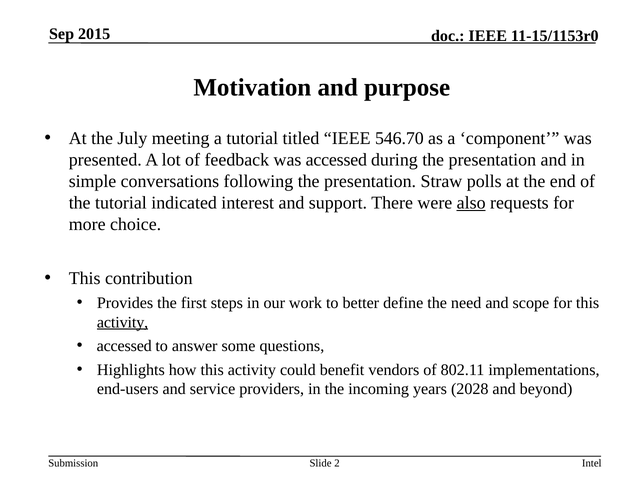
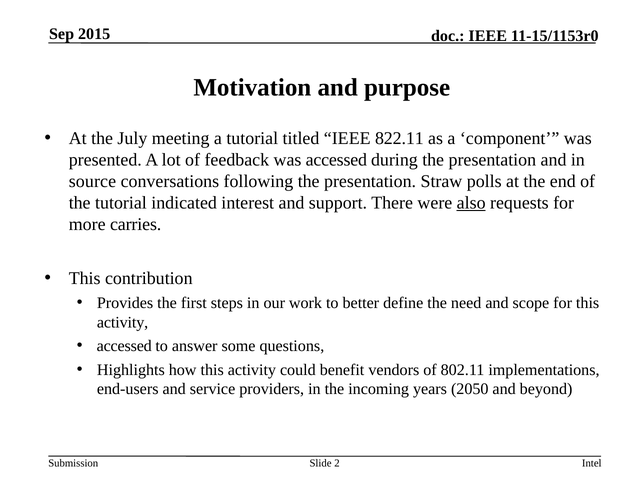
546.70: 546.70 -> 822.11 (399, 139)
simple: simple -> source (92, 181)
choice: choice -> carries (136, 224)
activity underline: present -> none (123, 322)
2028: 2028 -> 2050 (470, 389)
